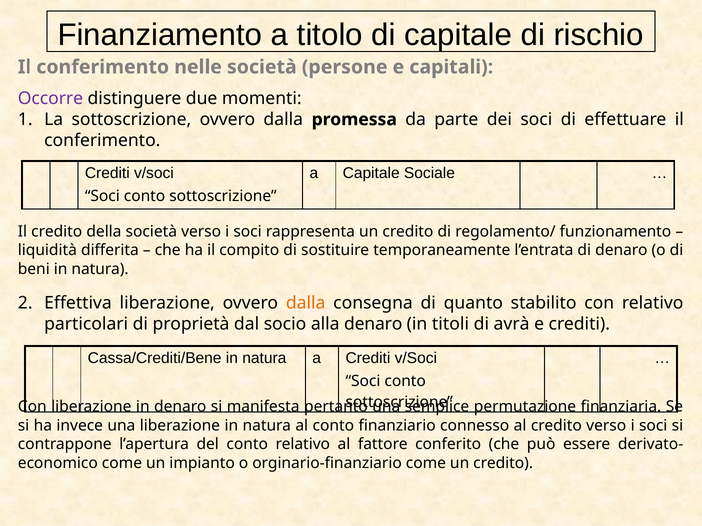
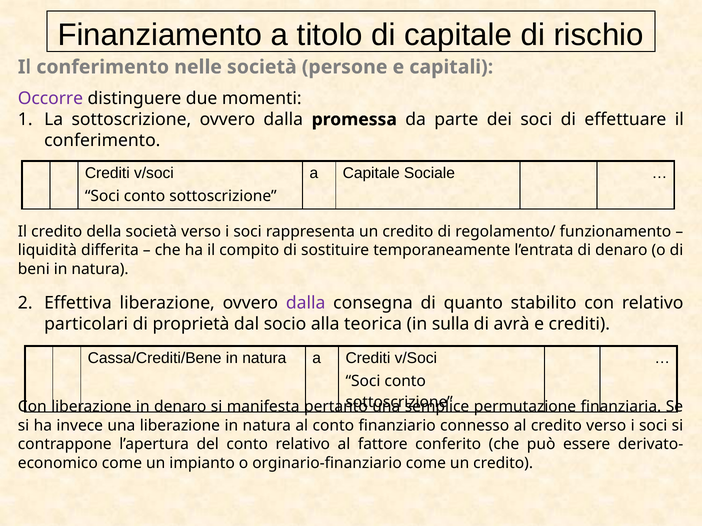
dalla colour: orange -> purple (306, 303)
alla denaro: denaro -> teorica (373, 324)
titoli: titoli -> sulla (451, 324)
